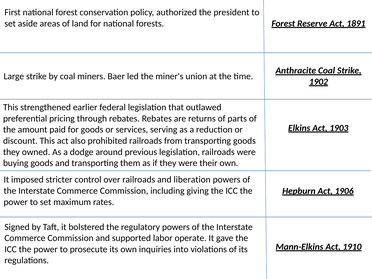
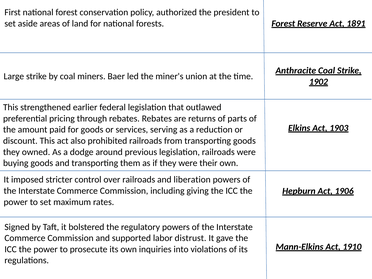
operate: operate -> distrust (191, 238)
